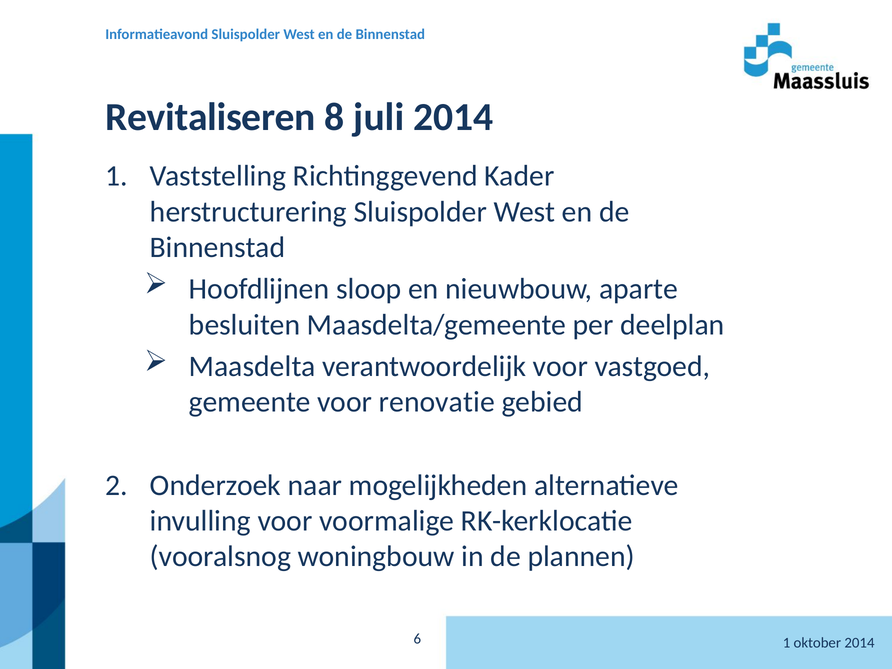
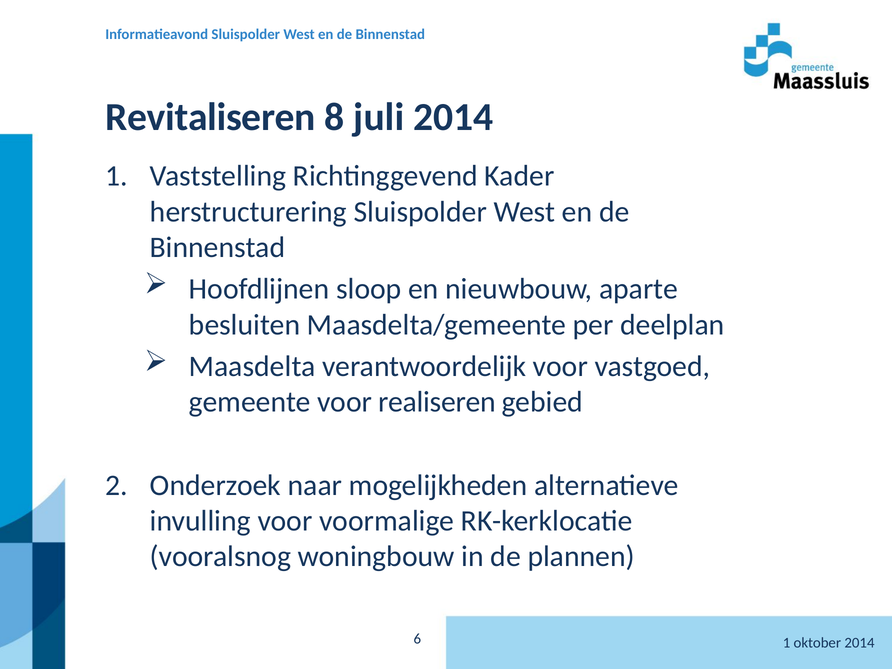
renovatie: renovatie -> realiseren (437, 402)
